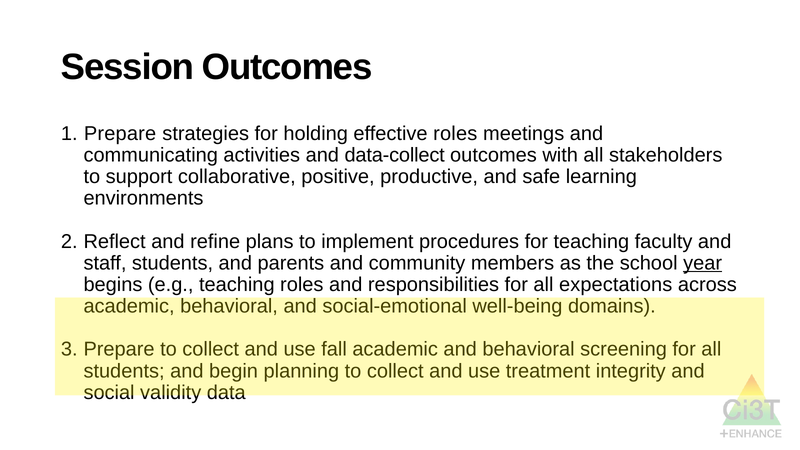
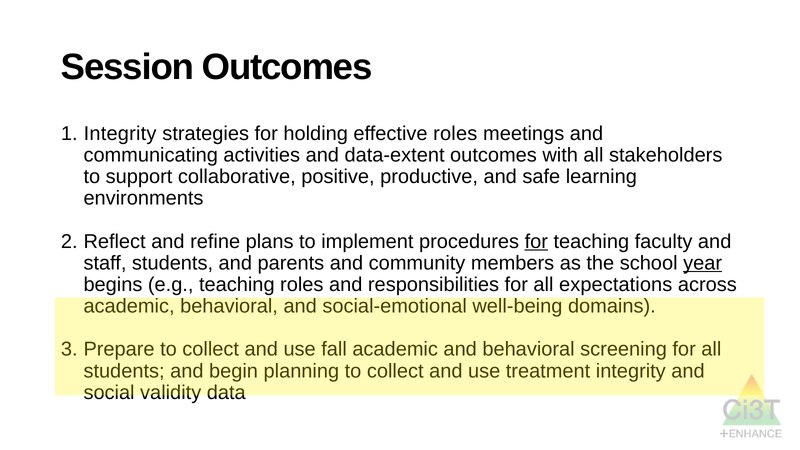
Prepare: Prepare -> Integrity (120, 133)
data-collect: data-collect -> data-extent (395, 155)
for underline: none -> present (536, 241)
